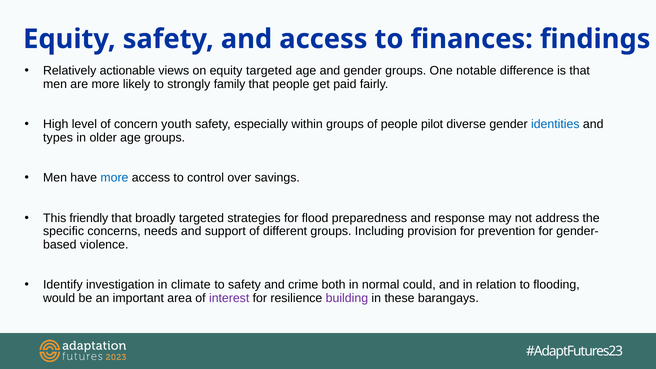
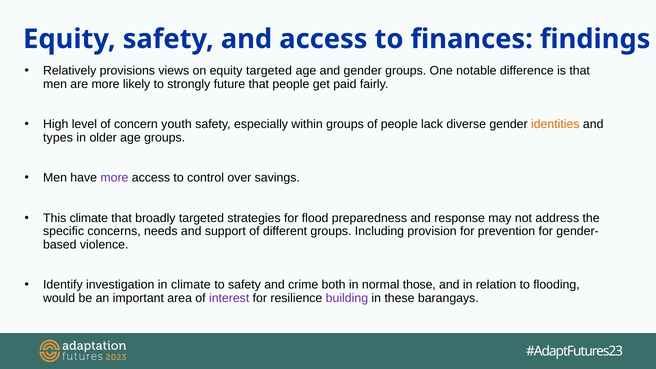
actionable: actionable -> provisions (127, 71)
family: family -> future (229, 84)
pilot: pilot -> lack (432, 124)
identities colour: blue -> orange (555, 124)
more colour: blue -> purple (114, 178)
This friendly: friendly -> climate (89, 218)
could: could -> those (419, 285)
